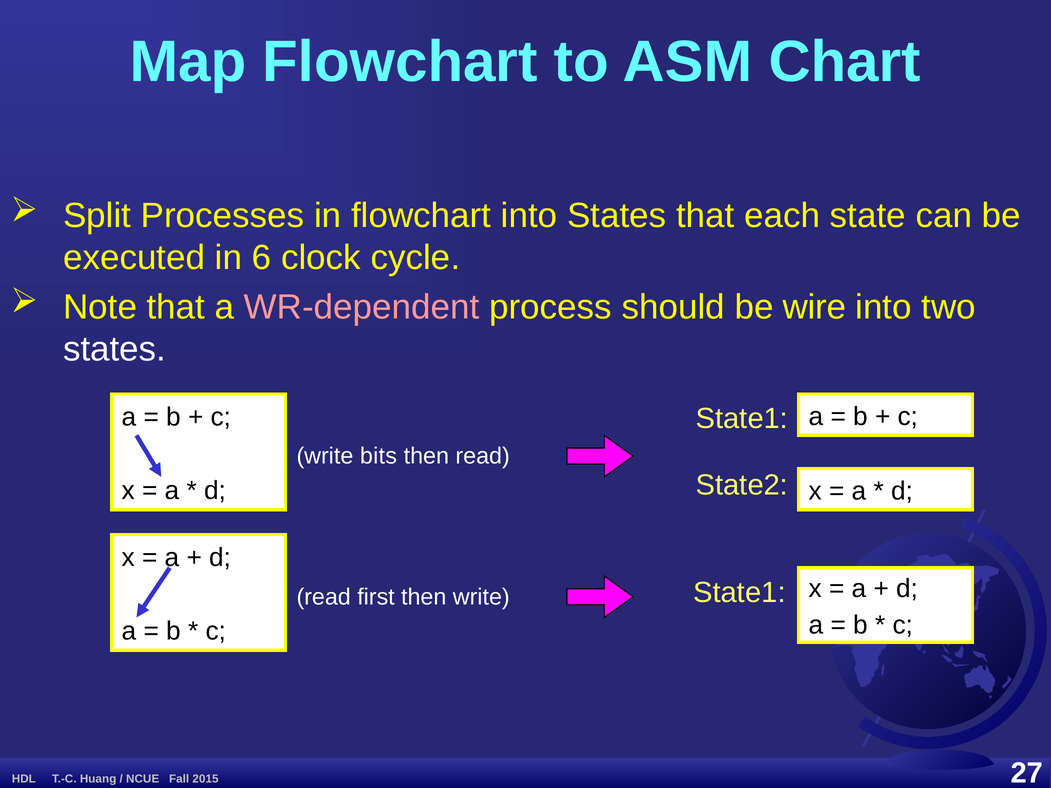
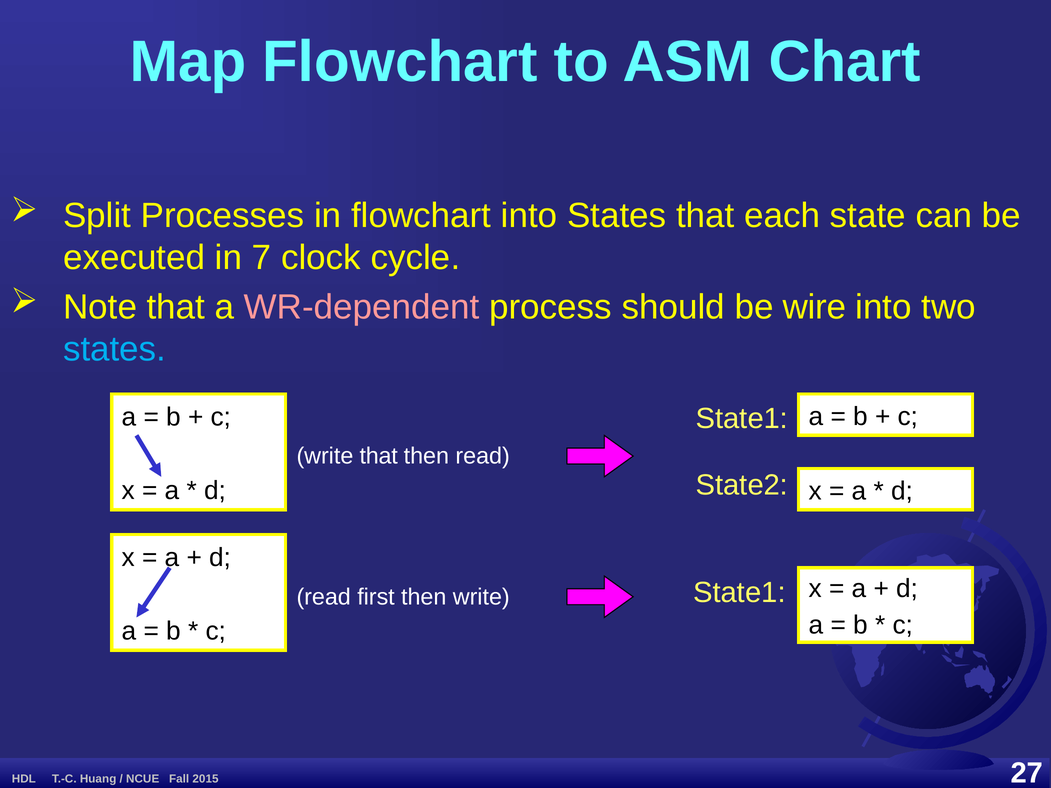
6: 6 -> 7 (262, 258)
states colour: white -> light blue (115, 349)
write bits: bits -> that (379, 456)
